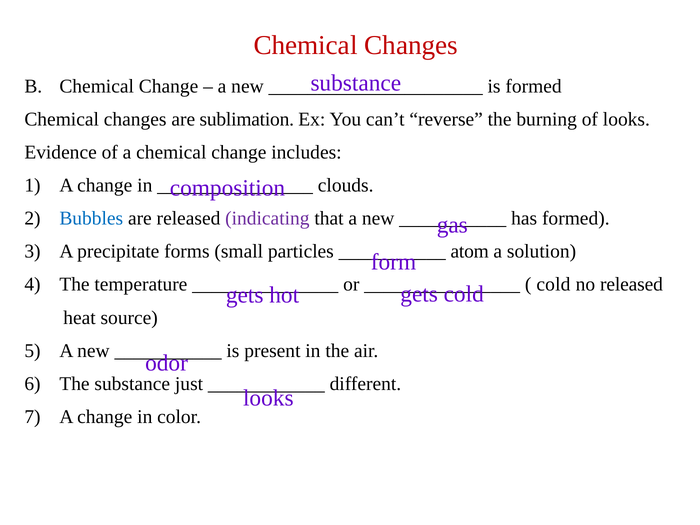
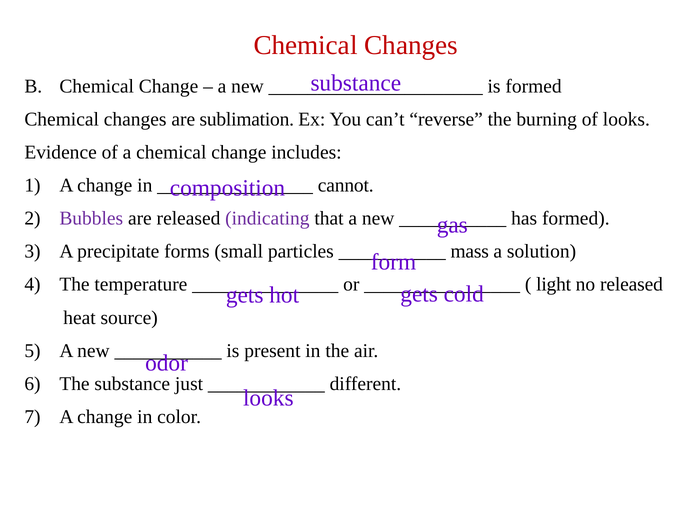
clouds: clouds -> cannot (346, 185)
Bubbles colour: blue -> purple (91, 218)
atom: atom -> mass (470, 251)
cold: cold -> light (554, 285)
